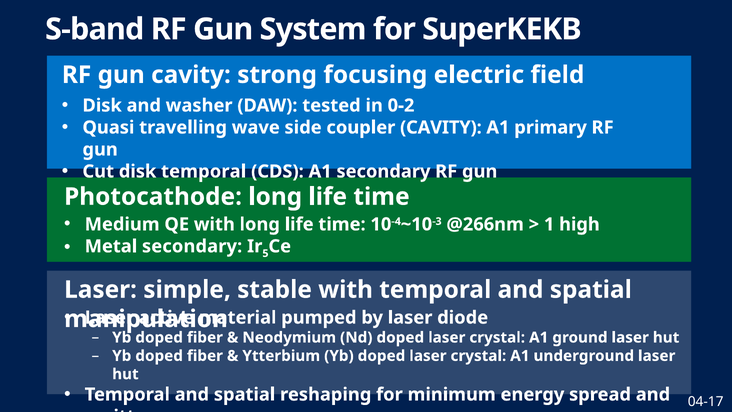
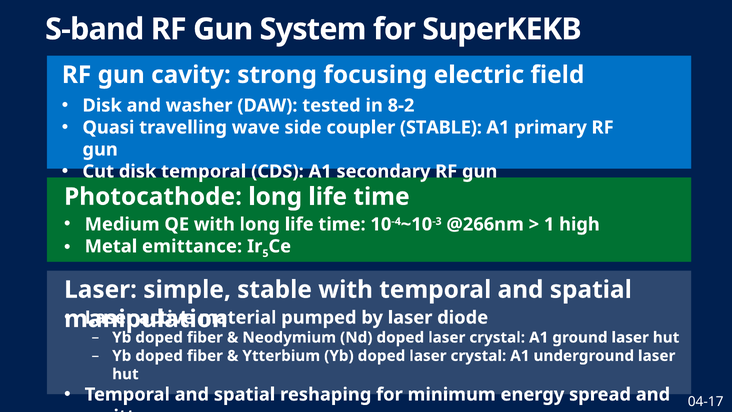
0-2: 0-2 -> 8-2 (401, 105)
coupler CAVITY: CAVITY -> STABLE (441, 127)
Metal secondary: secondary -> emittance (192, 246)
